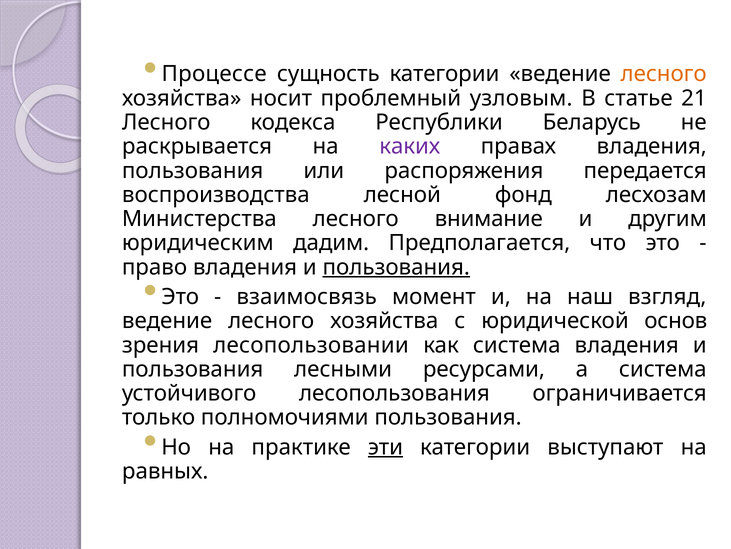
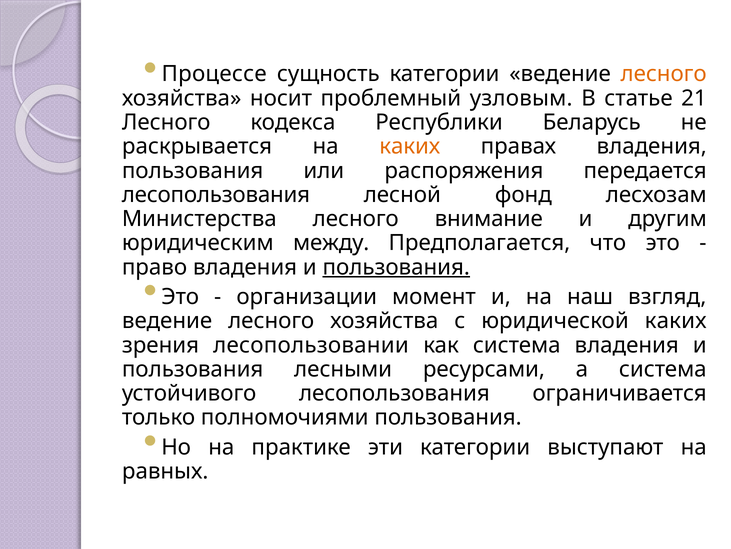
каких colour: purple -> orange (410, 146)
воспроизводства: воспроизводства -> лесопользования (216, 195)
дадим: дадим -> между (331, 243)
взаимосвязь: взаимосвязь -> организации (307, 296)
юридической основ: основ -> каких (676, 321)
эти underline: present -> none (385, 447)
